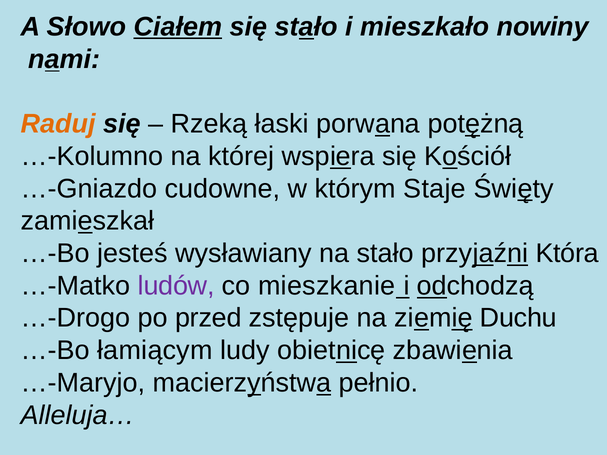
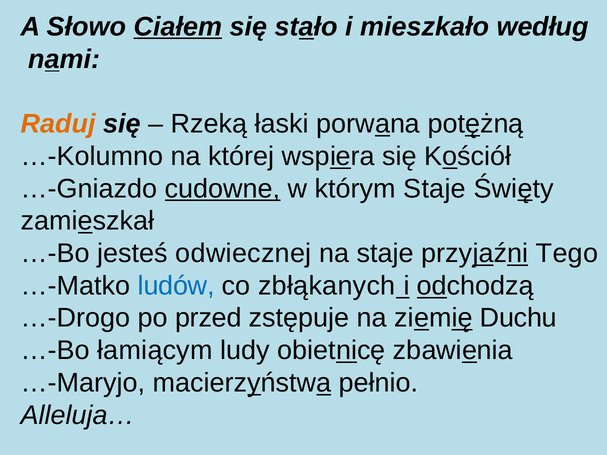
nowiny: nowiny -> według (543, 27)
cudowne underline: none -> present (223, 189)
wysławiany: wysławiany -> odwiecznej (243, 253)
na stało: stało -> staje (385, 253)
Która: Która -> Tego (567, 253)
ludów colour: purple -> blue (176, 286)
mieszkanie: mieszkanie -> zbłąkanych (327, 286)
